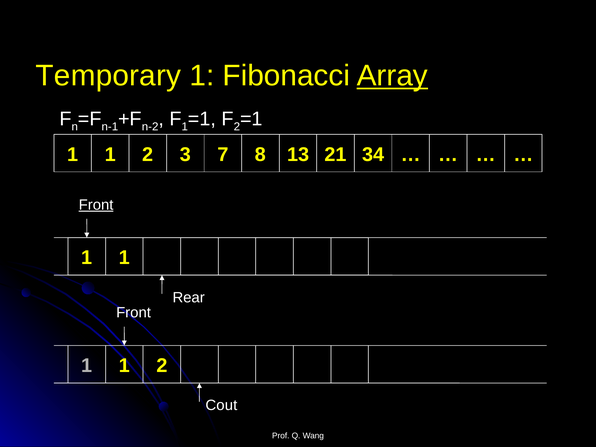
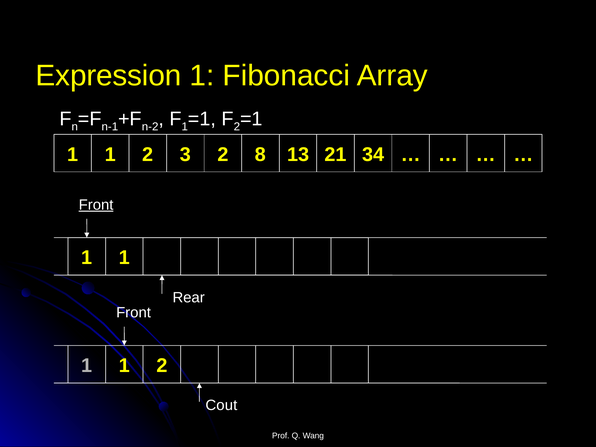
Temporary: Temporary -> Expression (109, 76)
Array underline: present -> none (392, 76)
3 7: 7 -> 2 (223, 154)
